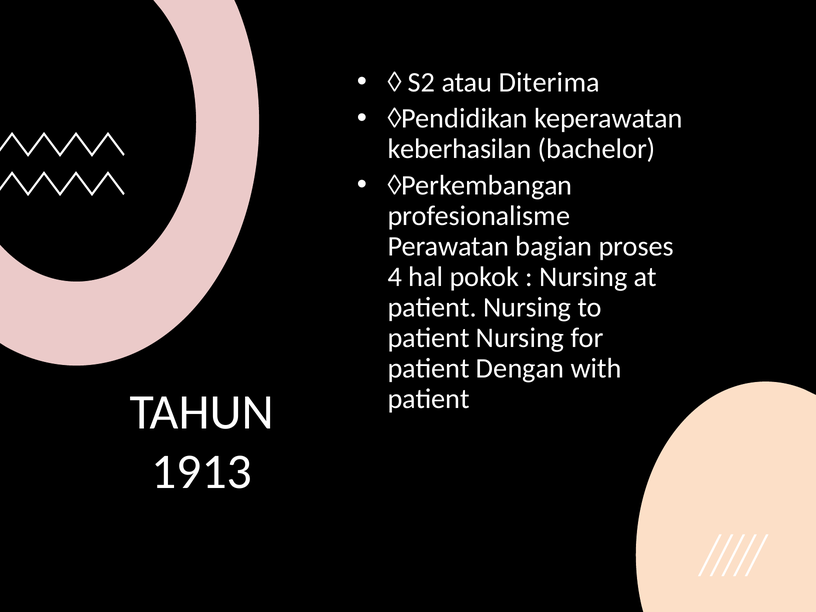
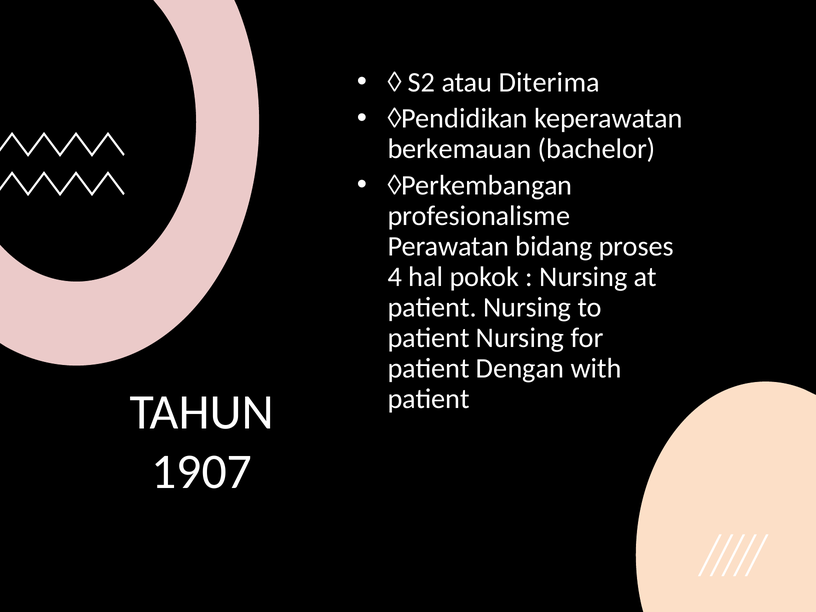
keberhasilan: keberhasilan -> berkemauan (460, 149)
bagian: bagian -> bidang (554, 246)
1913: 1913 -> 1907 (202, 472)
